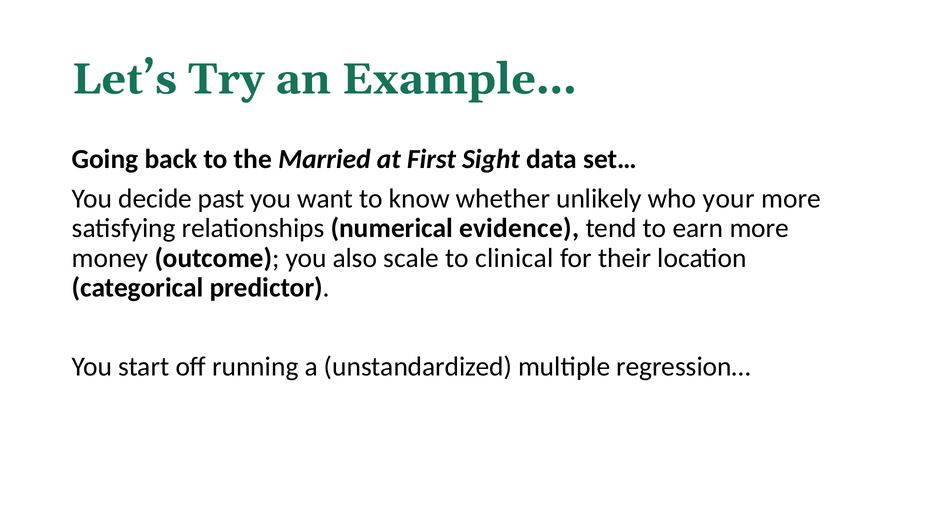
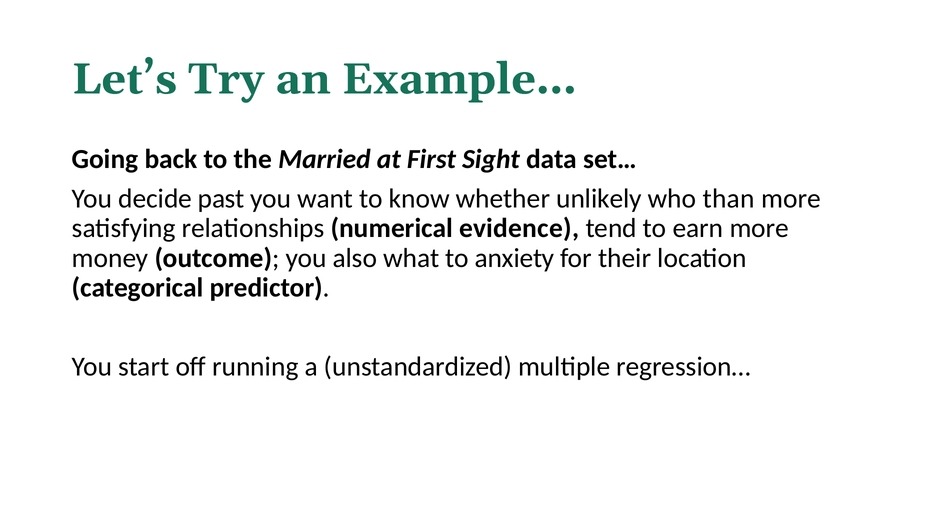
your: your -> than (729, 199)
scale: scale -> what (411, 258)
clinical: clinical -> anxiety (515, 258)
